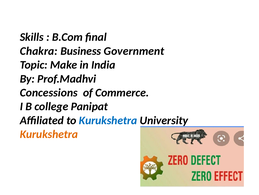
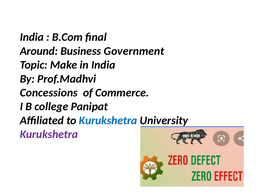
Skills: Skills -> India (32, 37)
Chakra: Chakra -> Around (39, 51)
Kurukshetra colour: orange -> purple (49, 134)
